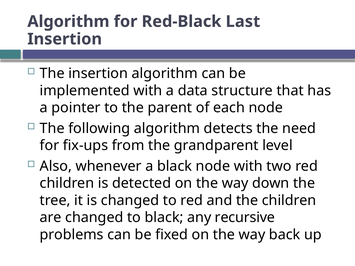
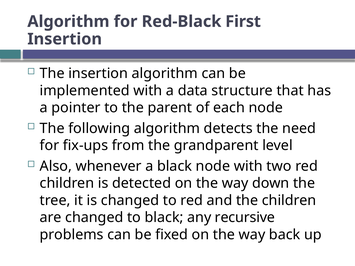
Last: Last -> First (243, 22)
